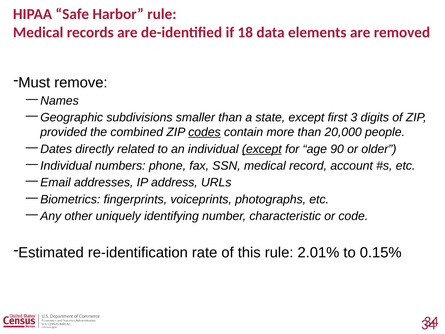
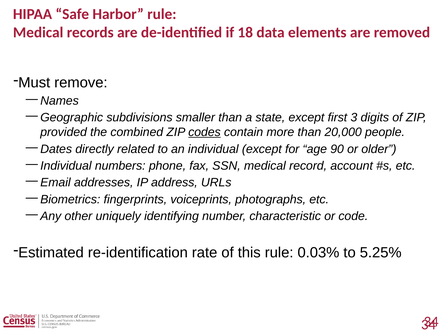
except underline: present -> none (262, 149)
2.01%: 2.01% -> 0.03% (318, 252)
0.15%: 0.15% -> 5.25% (381, 252)
